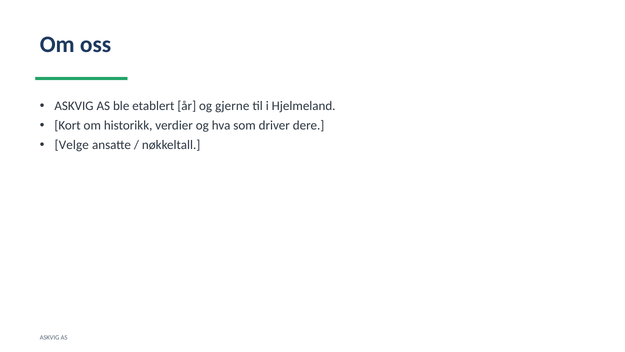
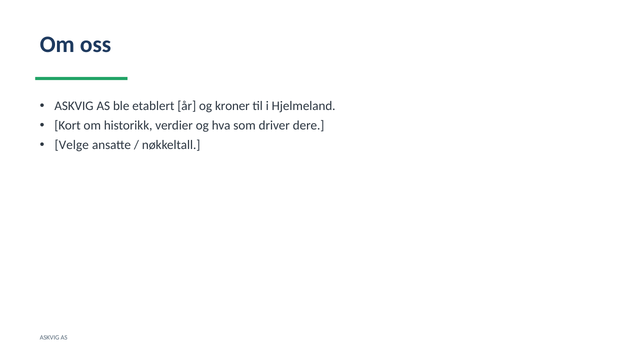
gjerne: gjerne -> kroner (232, 106)
